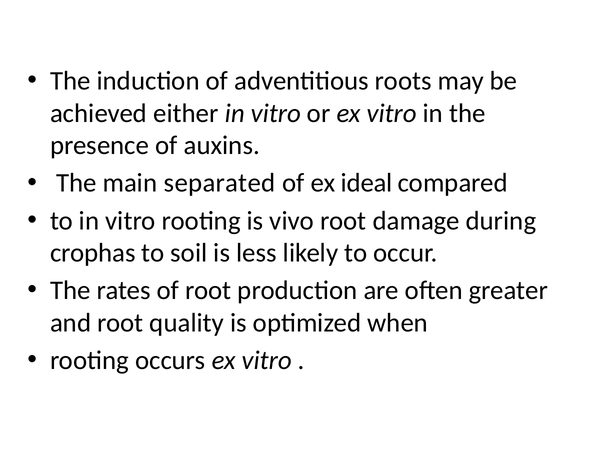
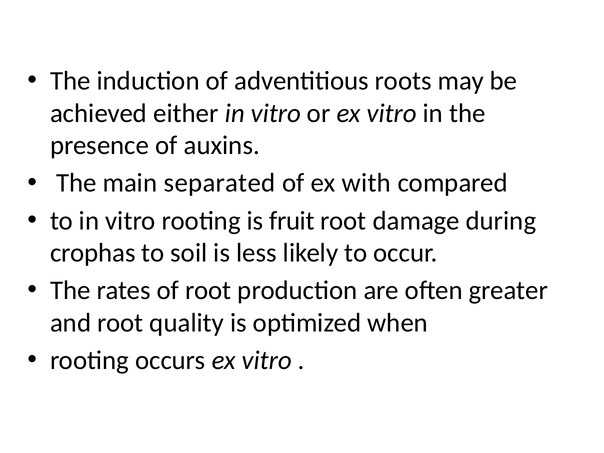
ideal: ideal -> with (366, 183)
vivo: vivo -> fruit (292, 221)
